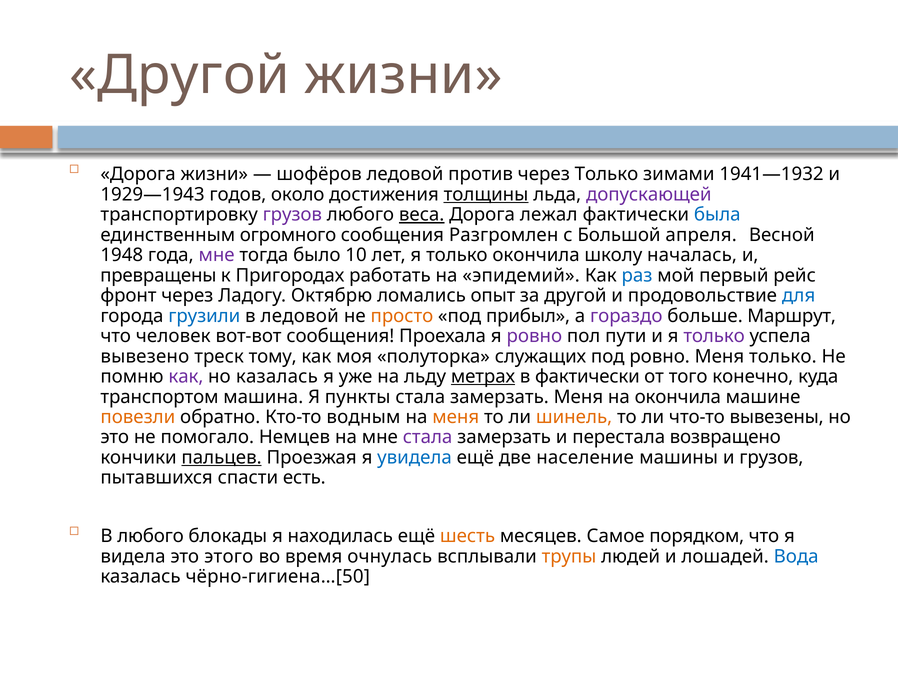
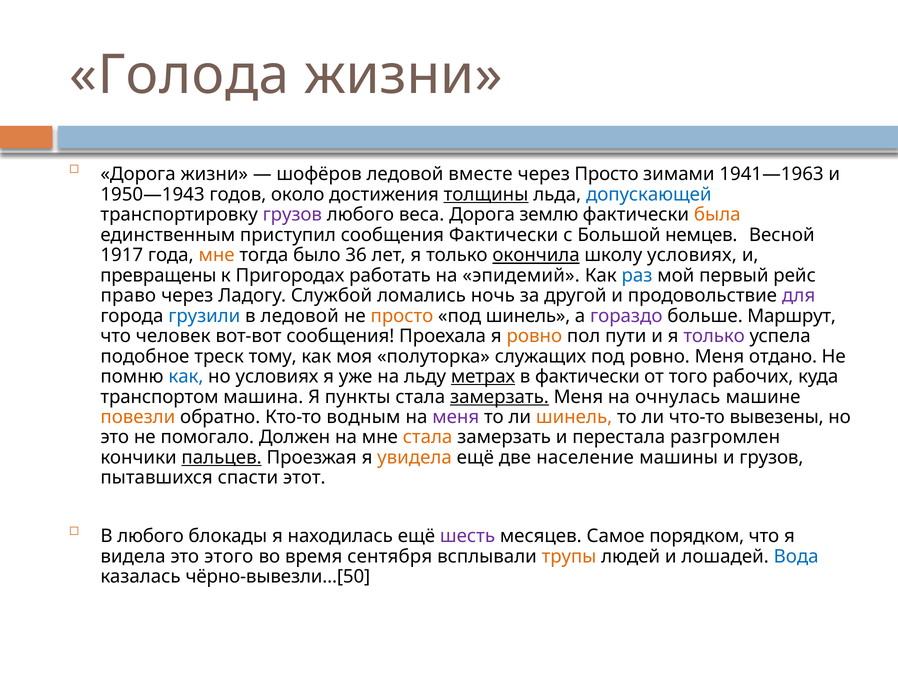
Другой: Другой -> Голода (179, 75)
против: против -> вместе (480, 174)
через Только: Только -> Просто (607, 174)
1941—1932: 1941—1932 -> 1941—1963 (772, 174)
1929—1943: 1929—1943 -> 1950—1943 (153, 194)
допускающей colour: purple -> blue (649, 194)
веса underline: present -> none (422, 215)
лежал: лежал -> землю (549, 215)
была colour: blue -> orange (717, 215)
огромного: огромного -> приступил (288, 235)
сообщения Разгромлен: Разгромлен -> Фактически (504, 235)
апреля: апреля -> немцев (701, 235)
1948: 1948 -> 1917 (122, 255)
мне colour: purple -> orange (217, 255)
10: 10 -> 36 (356, 255)
окончила underline: none -> present (536, 255)
школу началась: началась -> условиях (692, 255)
фронт: фронт -> право (128, 295)
Октябрю: Октябрю -> Службой (332, 295)
опыт: опыт -> ночь (493, 295)
для colour: blue -> purple (799, 295)
под прибыл: прибыл -> шинель (528, 316)
ровно colour: purple -> orange (534, 336)
вывезено: вывезено -> подобное (145, 356)
Меня только: только -> отдано (783, 356)
как colour: purple -> blue (186, 376)
но казалась: казалась -> условиях (277, 376)
конечно: конечно -> рабочих (753, 376)
замерзать underline: none -> present (499, 397)
на окончила: окончила -> очнулась (678, 397)
меня colour: orange -> purple (456, 417)
Немцев: Немцев -> Должен (295, 437)
стала colour: purple -> orange (428, 437)
возвращено: возвращено -> разгромлен (725, 437)
увидела colour: blue -> orange (415, 457)
есть: есть -> этот (304, 477)
шесть colour: orange -> purple (468, 536)
очнулась: очнулась -> сентября (390, 556)
чёрно-гигиена…[50: чёрно-гигиена…[50 -> чёрно-вывезли…[50 (278, 576)
